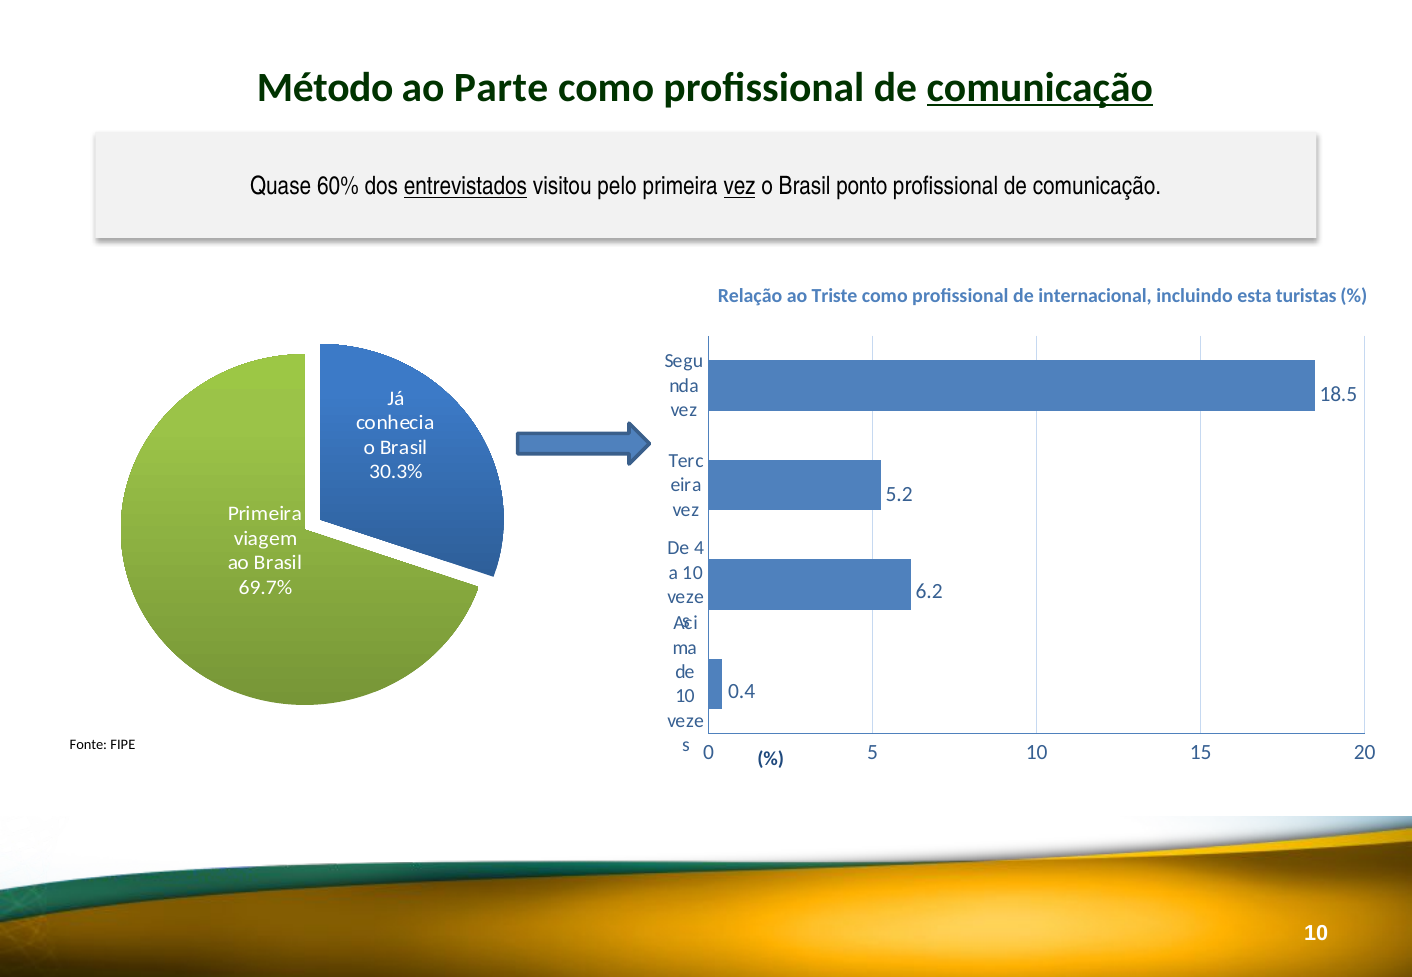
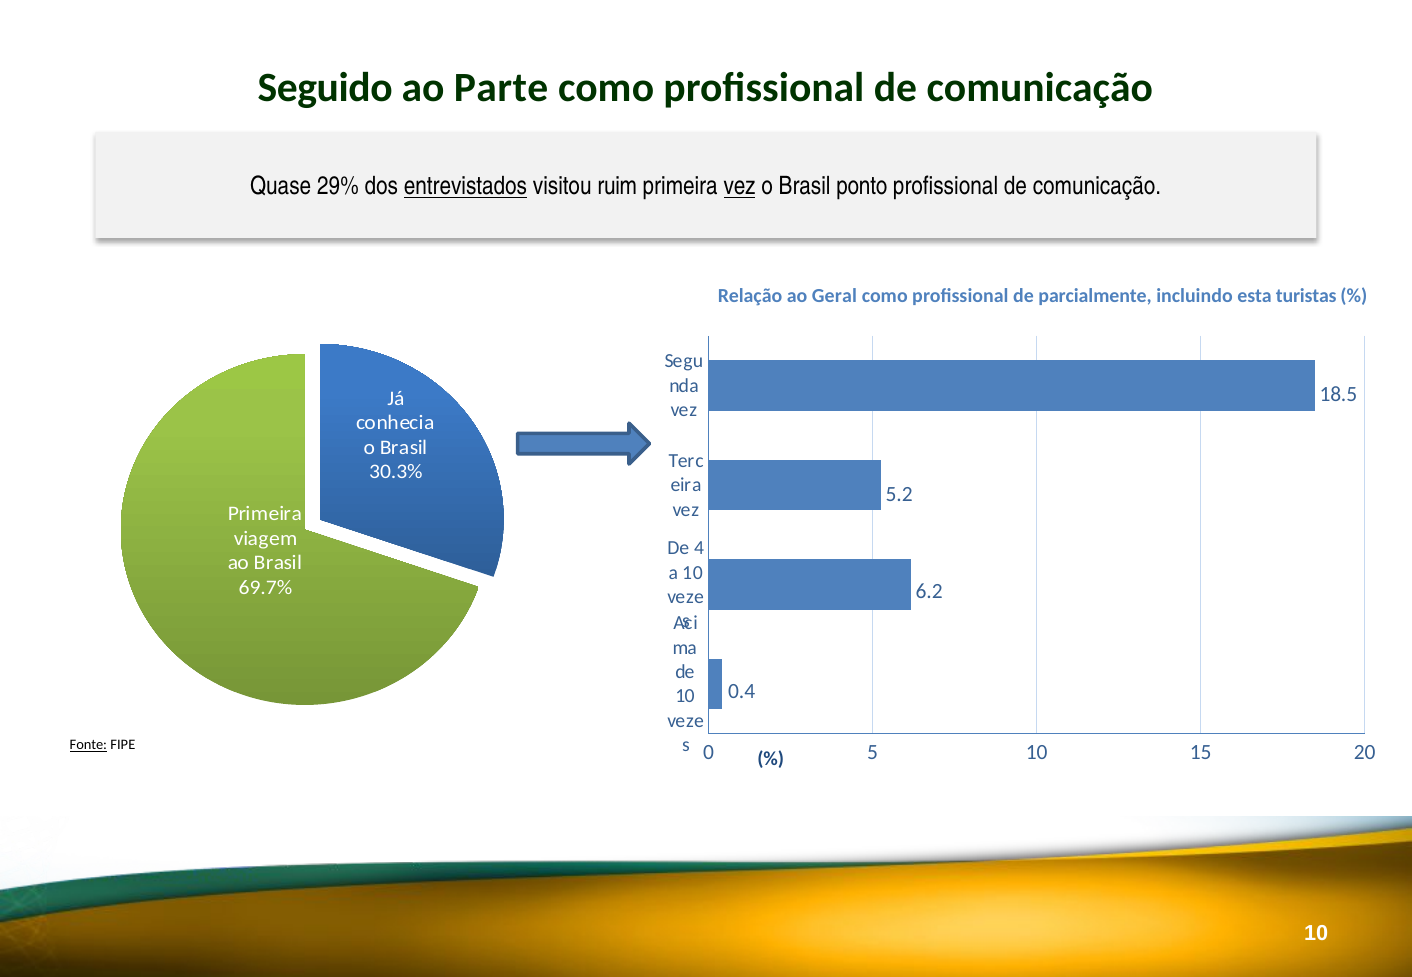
Método: Método -> Seguido (325, 87)
comunicação underline: present -> none (1040, 87)
60%: 60% -> 29% (338, 187)
pelo: pelo -> ruim (617, 187)
Triste: Triste -> Geral (834, 296)
internacional: internacional -> parcialmente (1095, 296)
Fonte underline: none -> present (88, 745)
